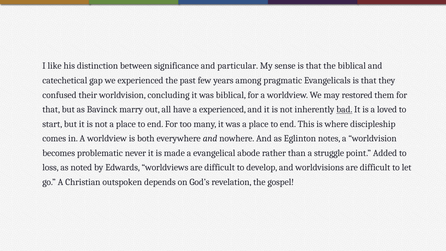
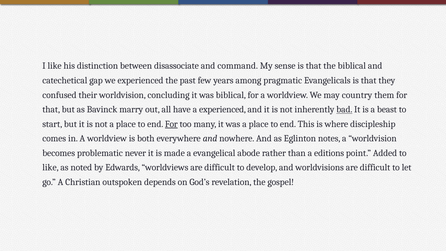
significance: significance -> disassociate (176, 66)
particular: particular -> command (238, 66)
restored: restored -> country (357, 95)
loved: loved -> beast (387, 109)
For underline: none -> present (171, 124)
struggle: struggle -> editions (329, 153)
loss: loss -> like (50, 167)
